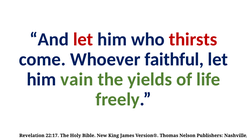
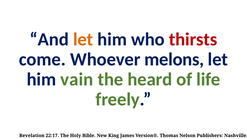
let colour: red -> orange (83, 39)
faithful: faithful -> melons (174, 59)
yields: yields -> heard (150, 79)
